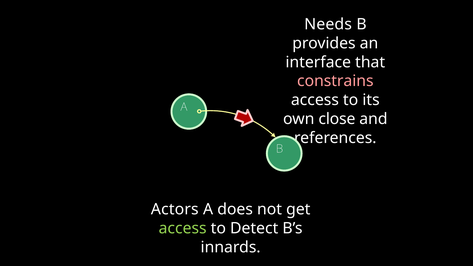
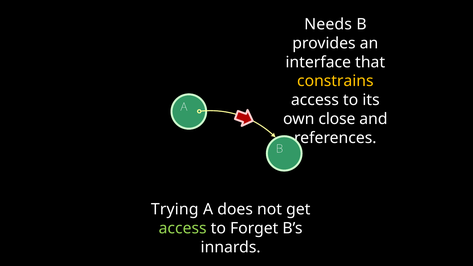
constrains colour: pink -> yellow (335, 81)
Actors: Actors -> Trying (175, 209)
Detect: Detect -> Forget (254, 228)
